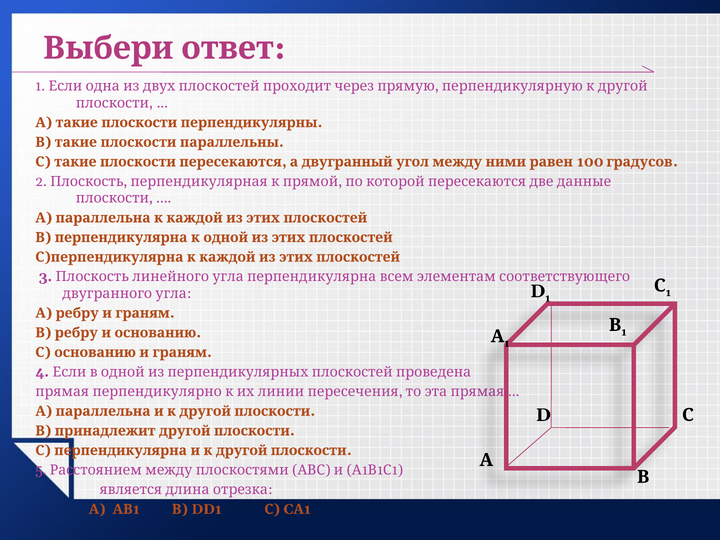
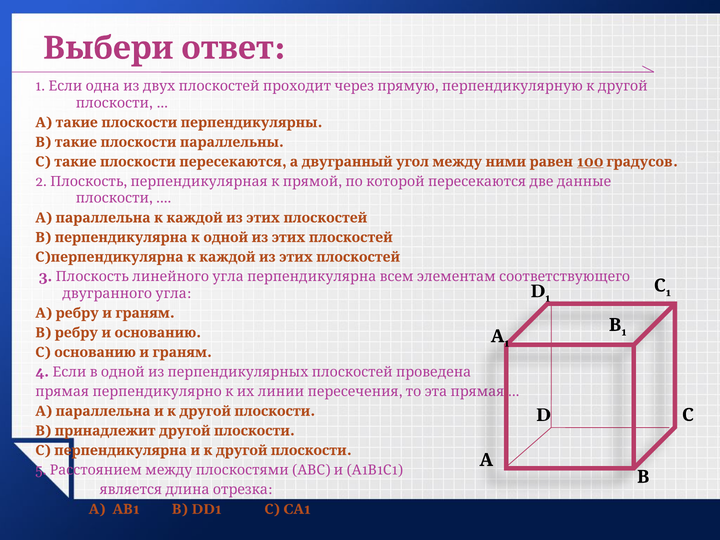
100 underline: none -> present (590, 162)
